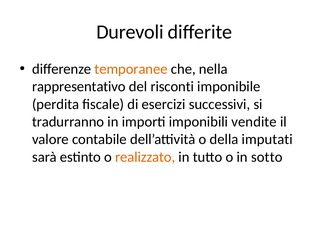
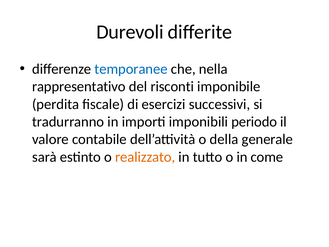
temporanee colour: orange -> blue (131, 69)
vendite: vendite -> periodo (254, 122)
imputati: imputati -> generale (267, 139)
sotto: sotto -> come (267, 157)
